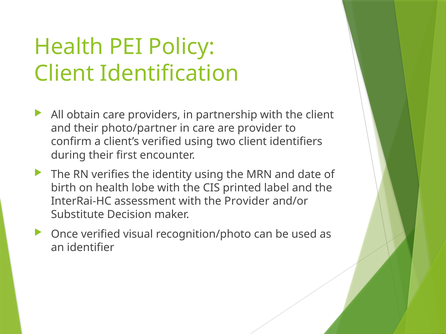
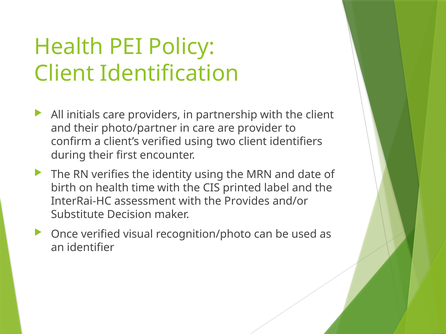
obtain: obtain -> initials (83, 115)
lobe: lobe -> time (143, 188)
the Provider: Provider -> Provides (247, 202)
